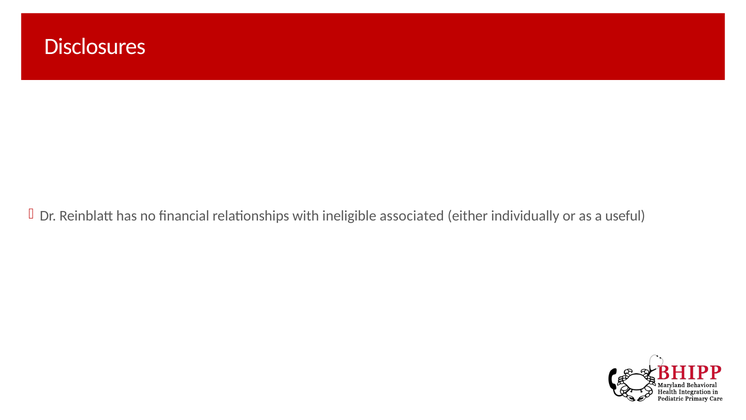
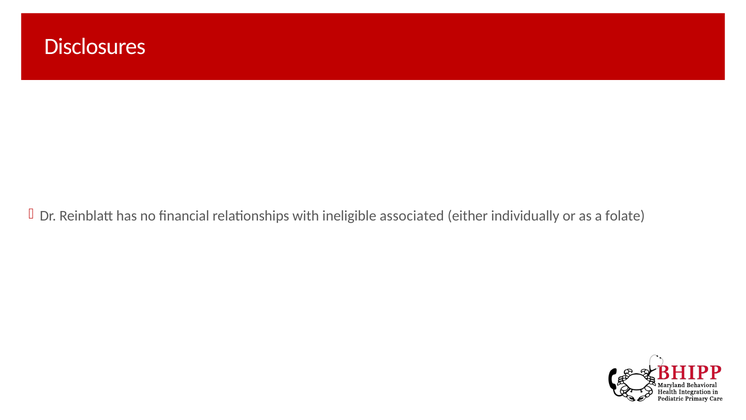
useful: useful -> folate (625, 216)
